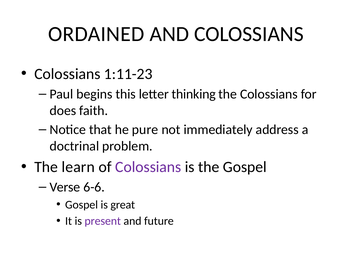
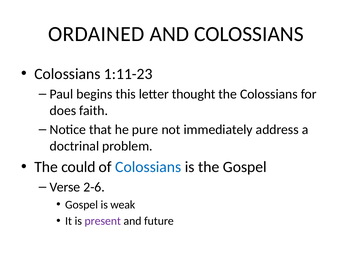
thinking: thinking -> thought (194, 94)
learn: learn -> could (78, 167)
Colossians colour: purple -> blue (148, 167)
6-6: 6-6 -> 2-6 (94, 187)
great: great -> weak (123, 205)
